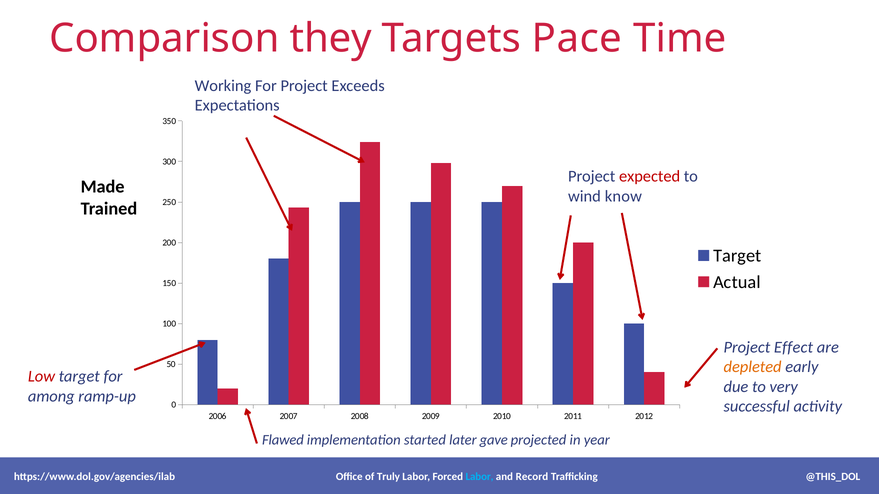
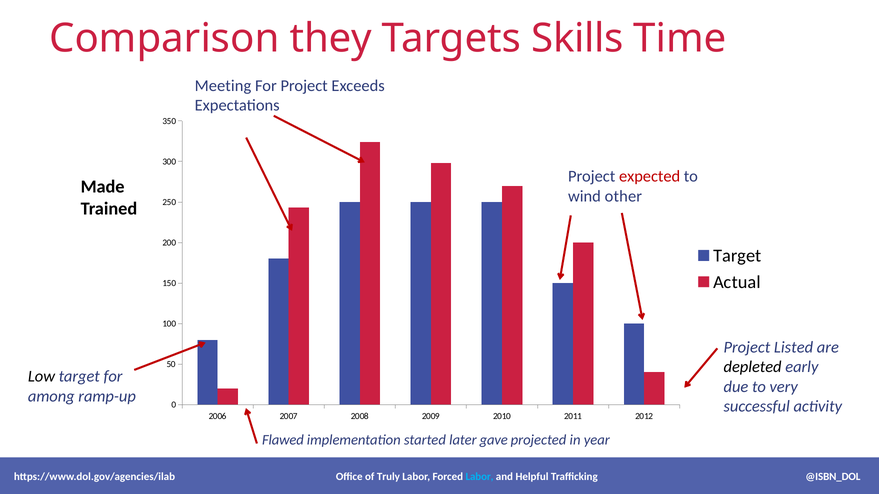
Pace: Pace -> Skills (577, 39)
Working: Working -> Meeting (223, 86)
know: know -> other (623, 196)
Effect: Effect -> Listed (794, 348)
depleted colour: orange -> black (753, 367)
Low colour: red -> black (41, 377)
Record: Record -> Helpful (532, 477)
@THIS_DOL: @THIS_DOL -> @ISBN_DOL (833, 477)
